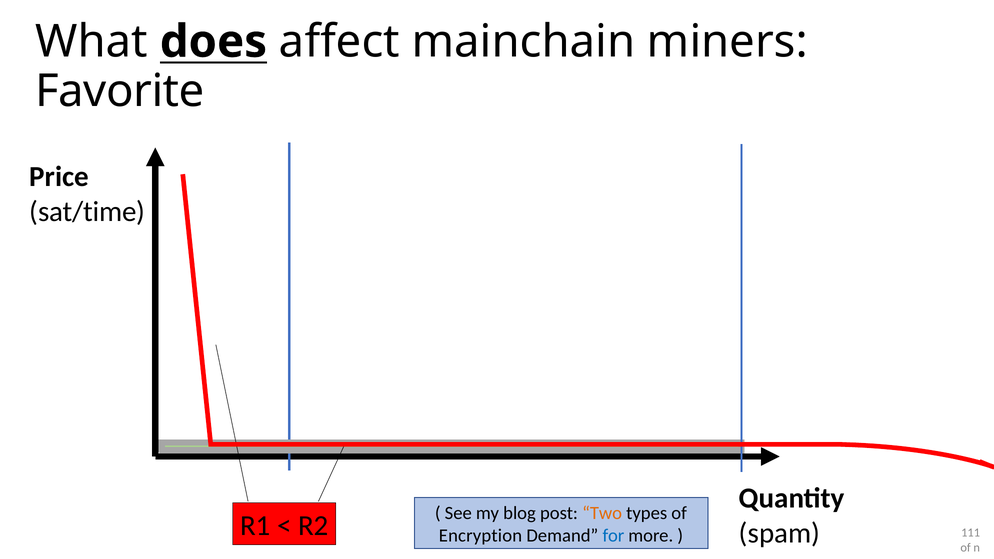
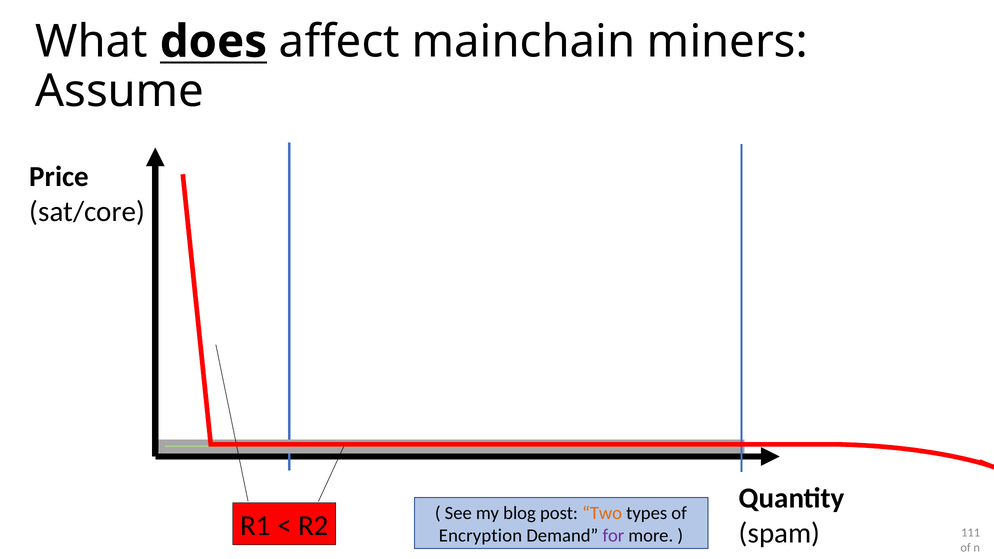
Favorite: Favorite -> Assume (120, 91)
sat/time: sat/time -> sat/core (87, 212)
for colour: blue -> purple (613, 535)
